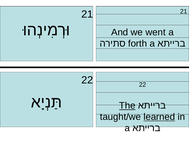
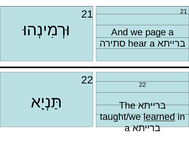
went: went -> page (156, 32)
forth: forth -> hear (138, 44)
The underline: present -> none (127, 106)
